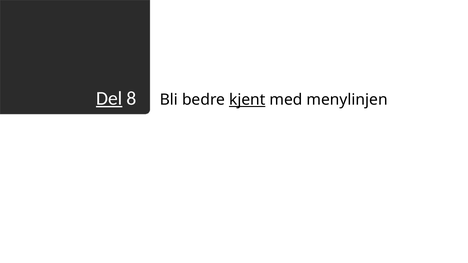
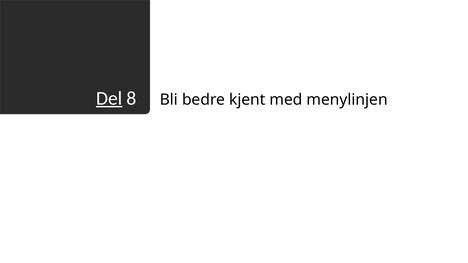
kjent underline: present -> none (247, 100)
